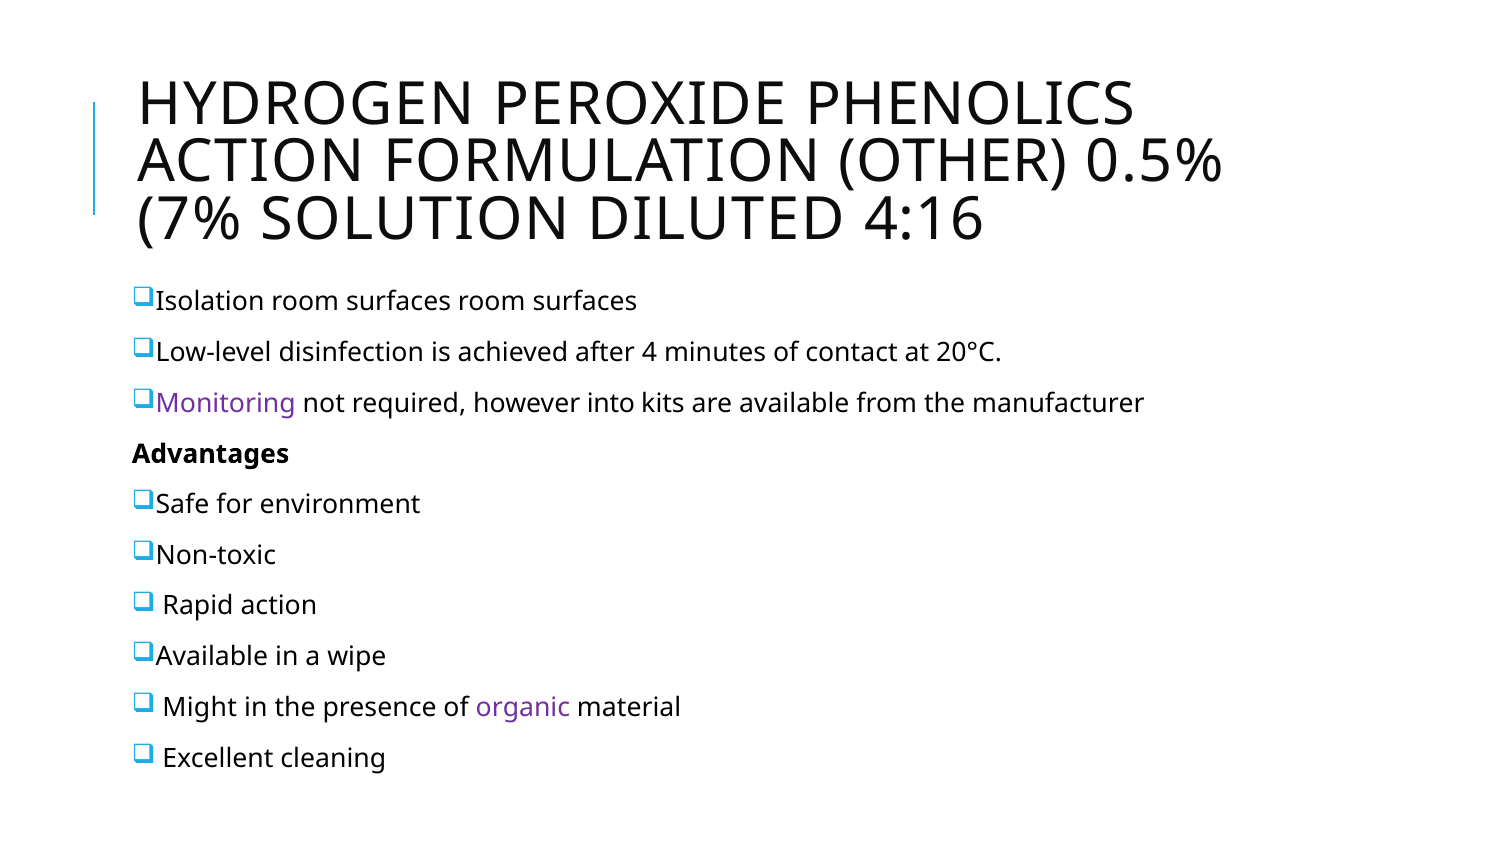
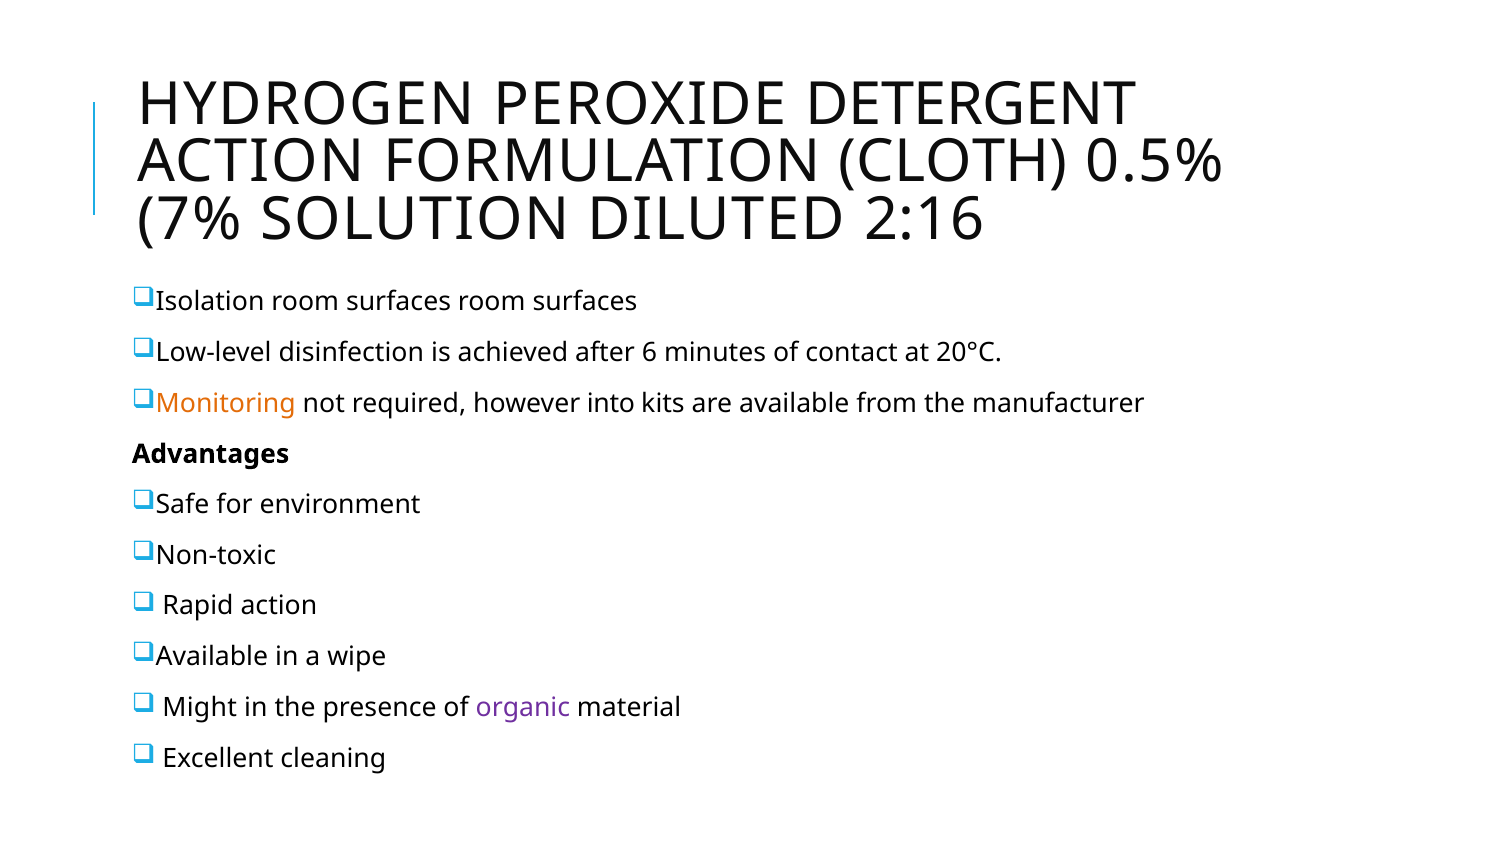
PHENOLICS: PHENOLICS -> DETERGENT (971, 105)
OTHER: OTHER -> CLOTH (953, 162)
4:16: 4:16 -> 2:16 (924, 219)
4: 4 -> 6 (649, 352)
Monitoring colour: purple -> orange (226, 403)
